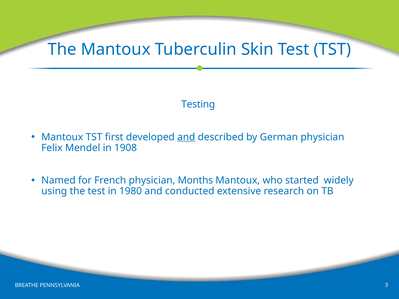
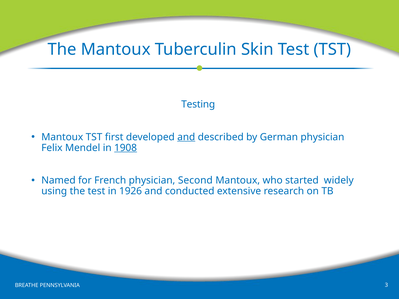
1908 underline: none -> present (126, 148)
Months: Months -> Second (195, 180)
1980: 1980 -> 1926 (131, 191)
